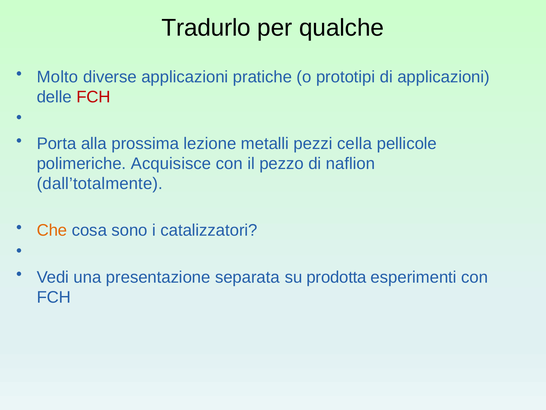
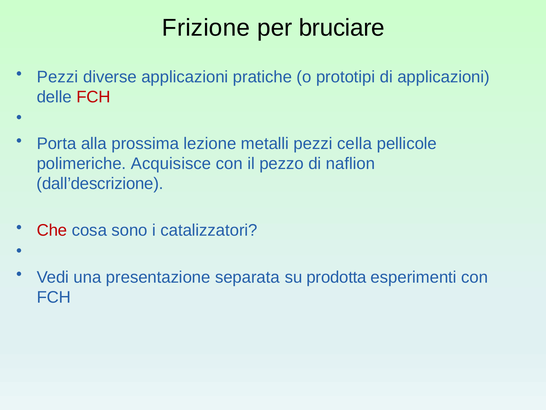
Tradurlo: Tradurlo -> Frizione (206, 28)
qualche: qualche -> bruciare (342, 28)
Molto: Molto -> Pezzi (58, 77)
dall’totalmente: dall’totalmente -> dall’descrizione (100, 183)
Che colour: orange -> red (52, 230)
